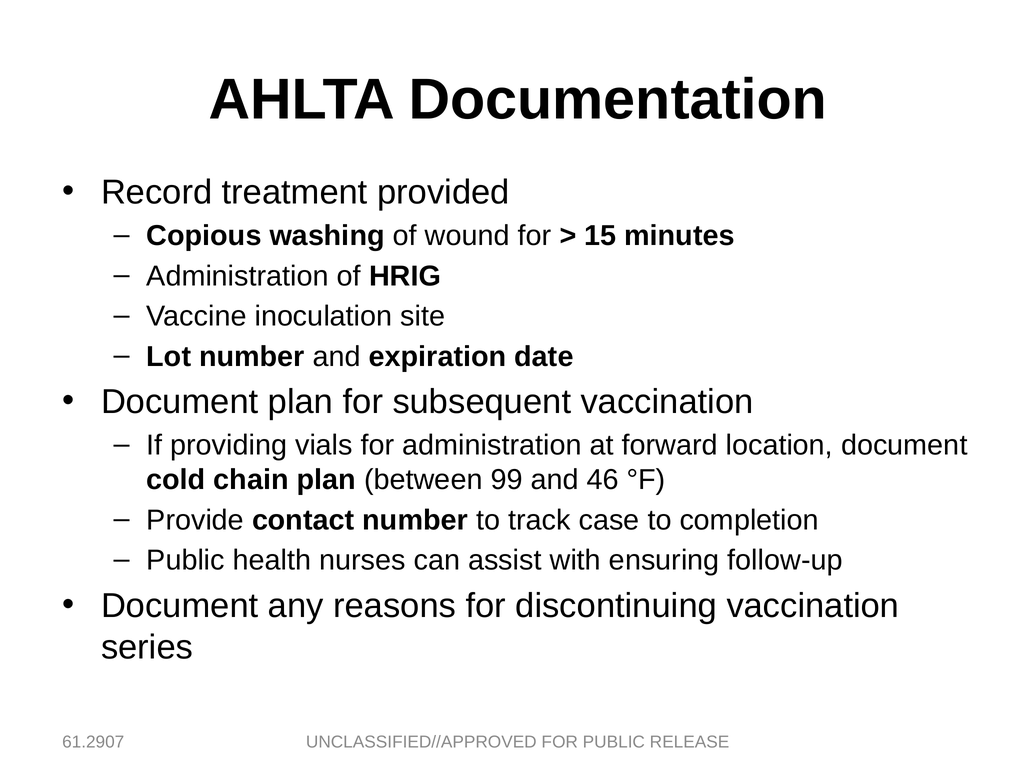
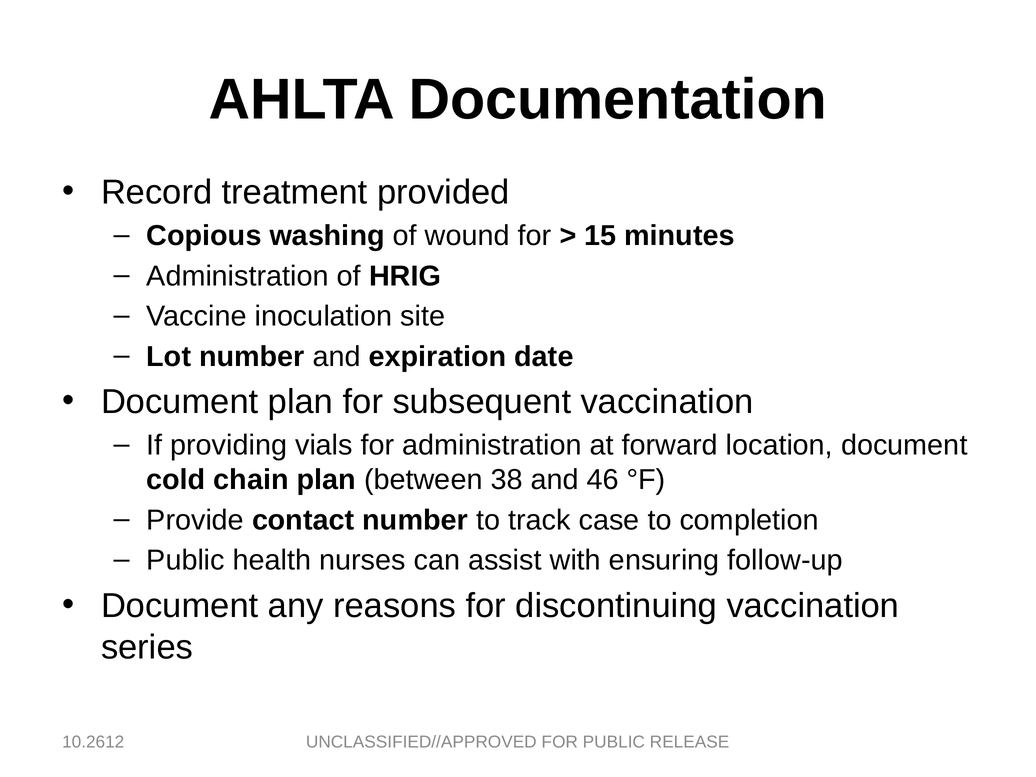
99: 99 -> 38 (507, 480)
61.2907: 61.2907 -> 10.2612 (93, 742)
